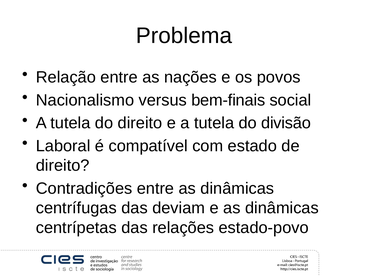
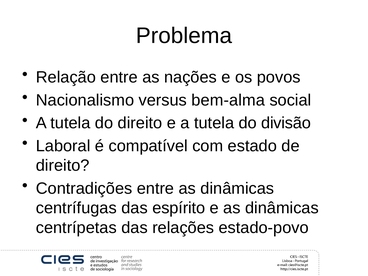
bem-finais: bem-finais -> bem-alma (228, 100)
deviam: deviam -> espírito (179, 208)
